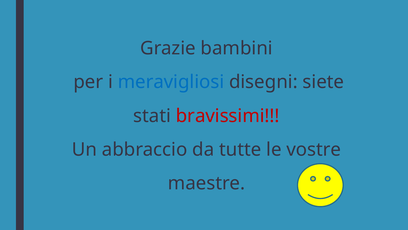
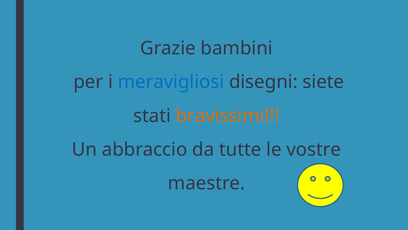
bravissimi colour: red -> orange (228, 116)
